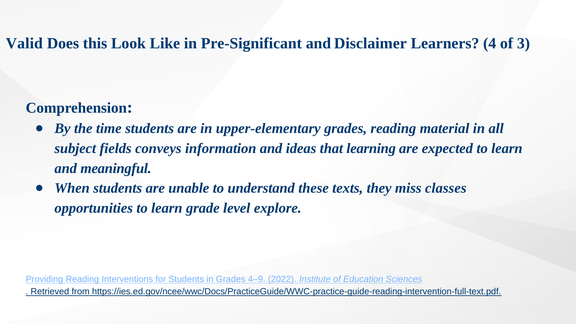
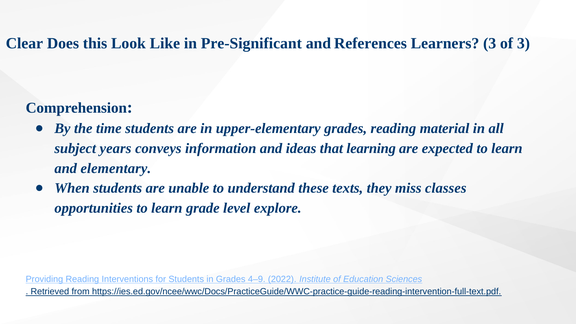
Valid: Valid -> Clear (24, 43)
Disclaimer: Disclaimer -> References (370, 43)
Learners 4: 4 -> 3 (490, 43)
fields: fields -> years (116, 148)
meaningful: meaningful -> elementary (116, 168)
